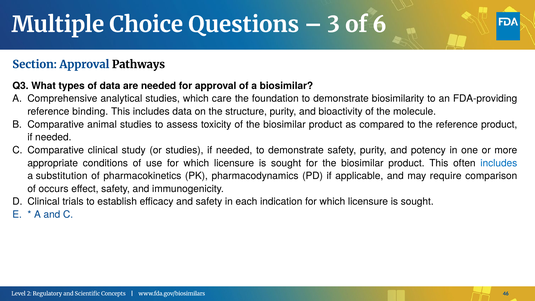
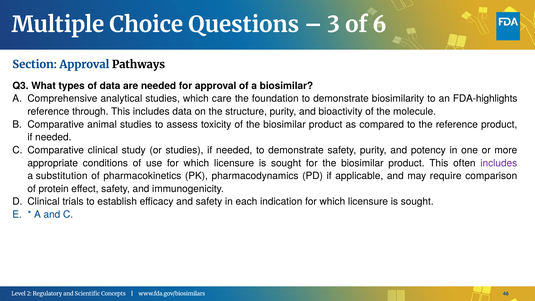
FDA-providing: FDA-providing -> FDA-highlights (485, 99)
binding: binding -> through (90, 112)
includes colour: blue -> purple (499, 163)
occurs: occurs -> protein (54, 189)
